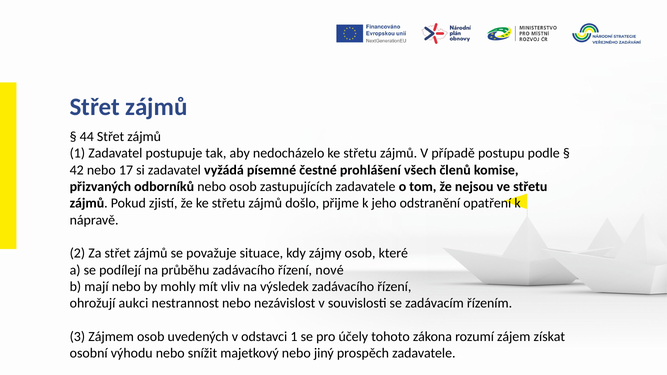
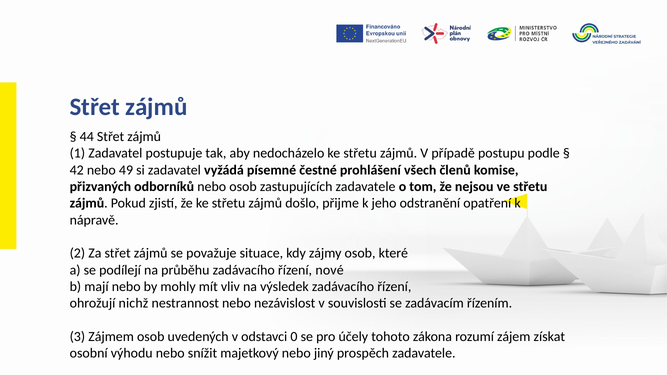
17: 17 -> 49 (126, 170)
aukci: aukci -> nichž (133, 303)
odstavci 1: 1 -> 0 (294, 337)
